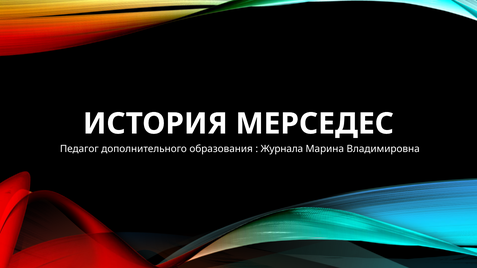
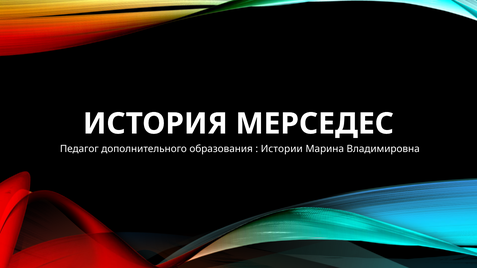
Журнала: Журнала -> Истории (282, 149)
